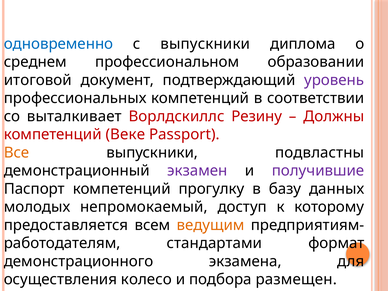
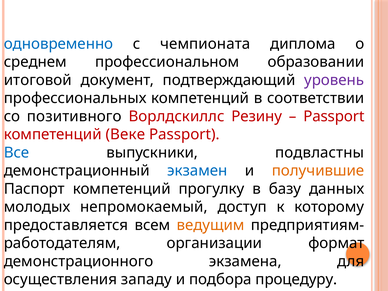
с выпускники: выпускники -> чемпионата (205, 44)
выталкивает: выталкивает -> позитивного (74, 116)
Должны: Должны -> Passport (334, 116)
Все colour: orange -> blue (17, 153)
экзамен colour: purple -> blue (197, 171)
получившие colour: purple -> orange (318, 171)
стандартами: стандартами -> организации (214, 243)
колесо: колесо -> западу (146, 279)
размещен: размещен -> процедуру (296, 279)
